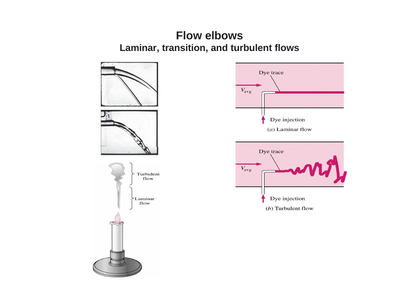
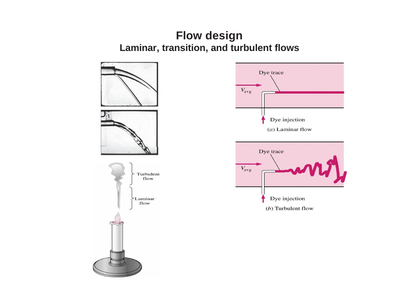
elbows: elbows -> design (224, 36)
